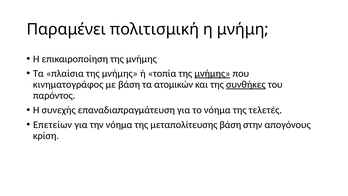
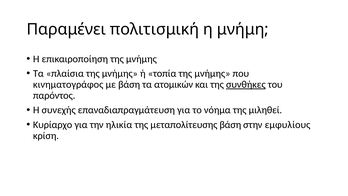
μνήμης underline: present -> none (212, 73)
τελετές: τελετές -> μιληθεί (265, 110)
Επετείων: Επετείων -> Κυρίαρχο (53, 125)
την νόημα: νόημα -> ηλικία (119, 125)
απογόνους: απογόνους -> εμφυλίους (288, 125)
